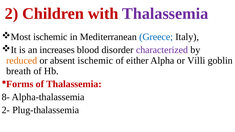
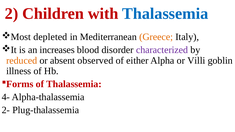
Thalassemia colour: purple -> blue (165, 14)
ischemic: ischemic -> depleted (50, 37)
Greece colour: blue -> orange (156, 37)
absent ischemic: ischemic -> observed (95, 61)
breath: breath -> illness (19, 71)
8-: 8- -> 4- (6, 97)
